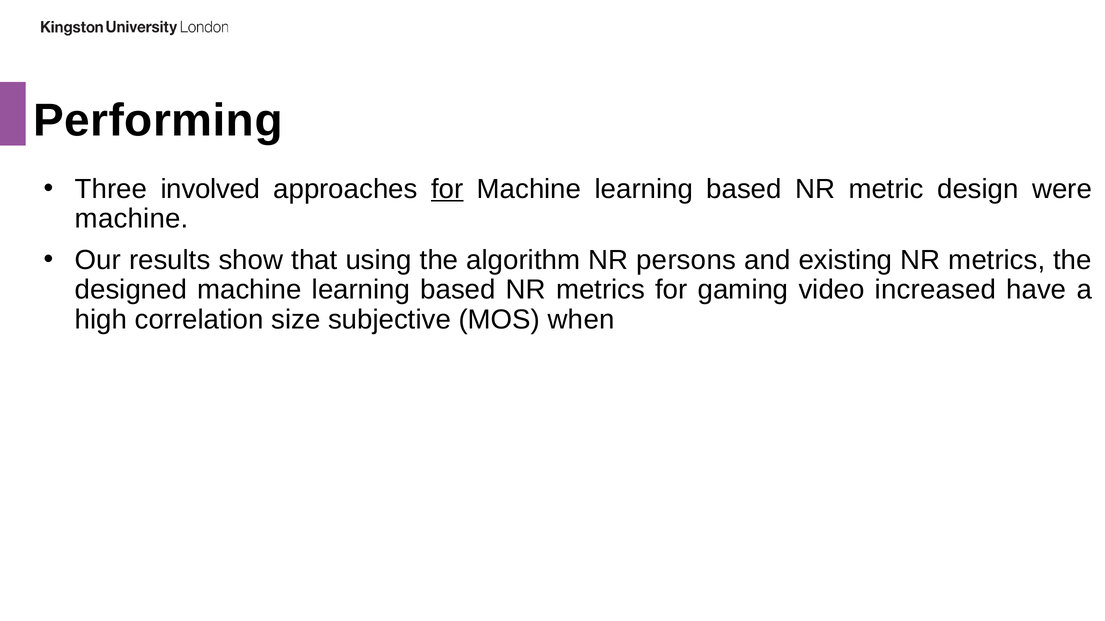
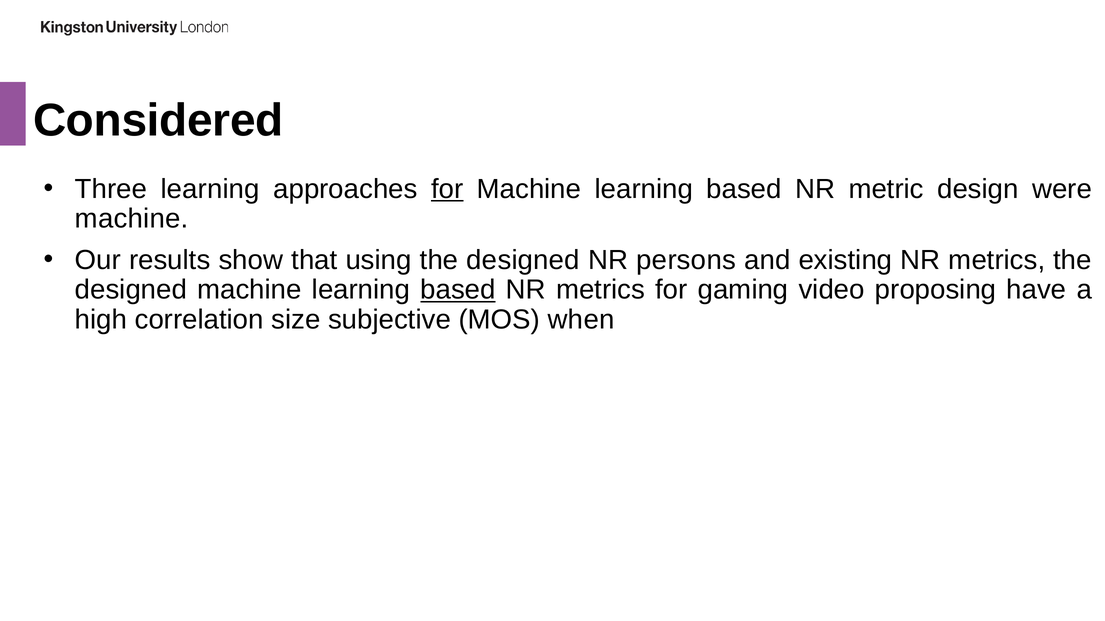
Performing: Performing -> Considered (158, 121)
Three involved: involved -> learning (210, 189)
using the algorithm: algorithm -> designed (523, 260)
based underline: none -> present (458, 290)
increased: increased -> proposing (936, 290)
